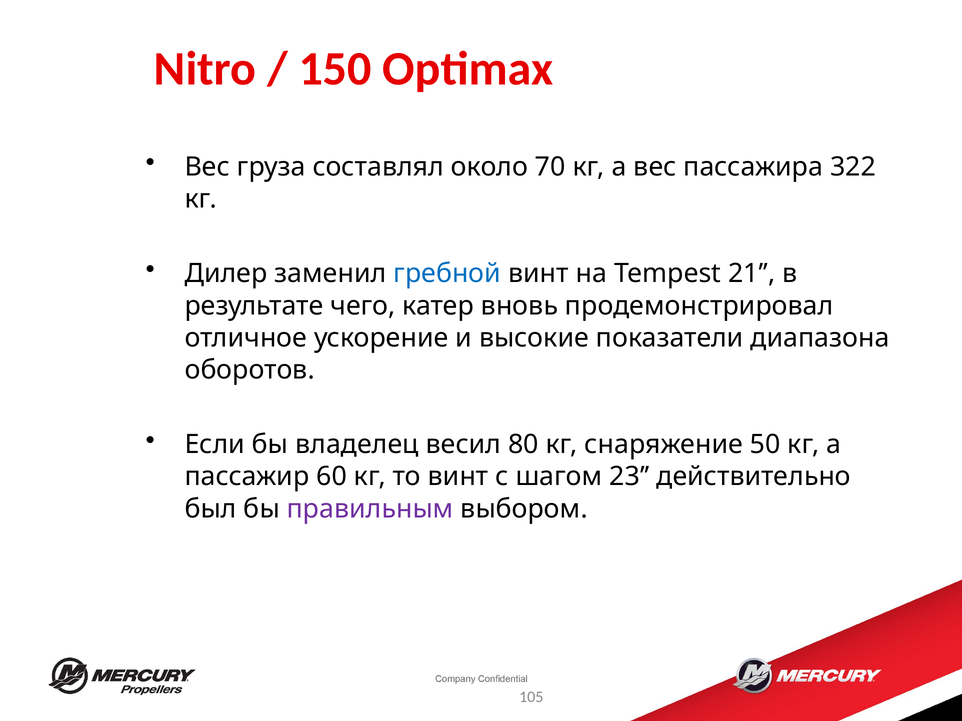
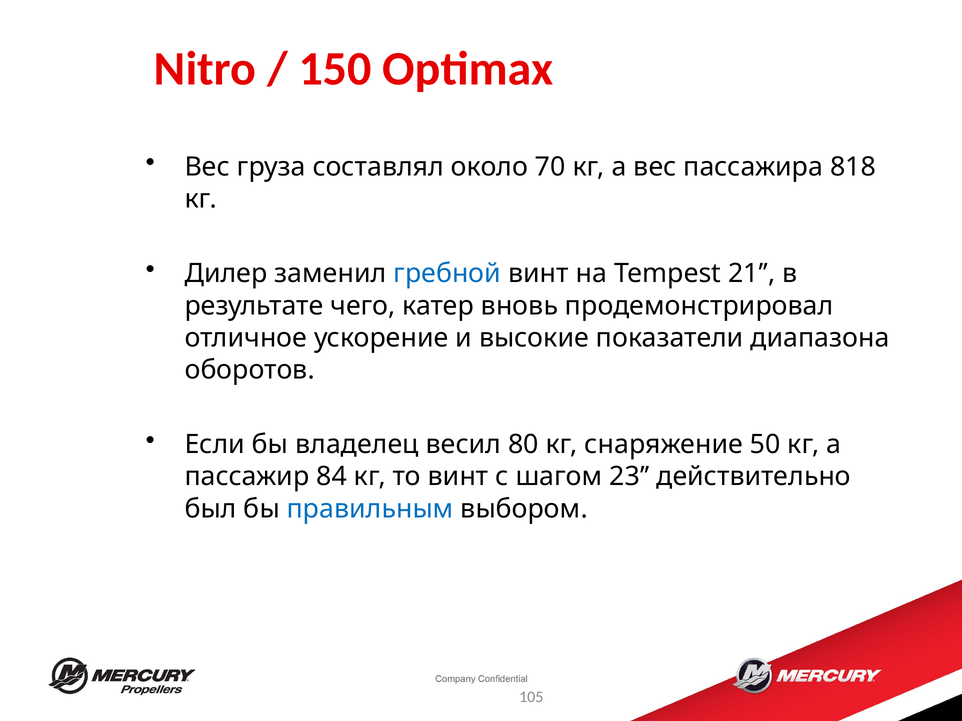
322: 322 -> 818 (853, 167)
60: 60 -> 84 (332, 477)
правильным colour: purple -> blue (370, 509)
